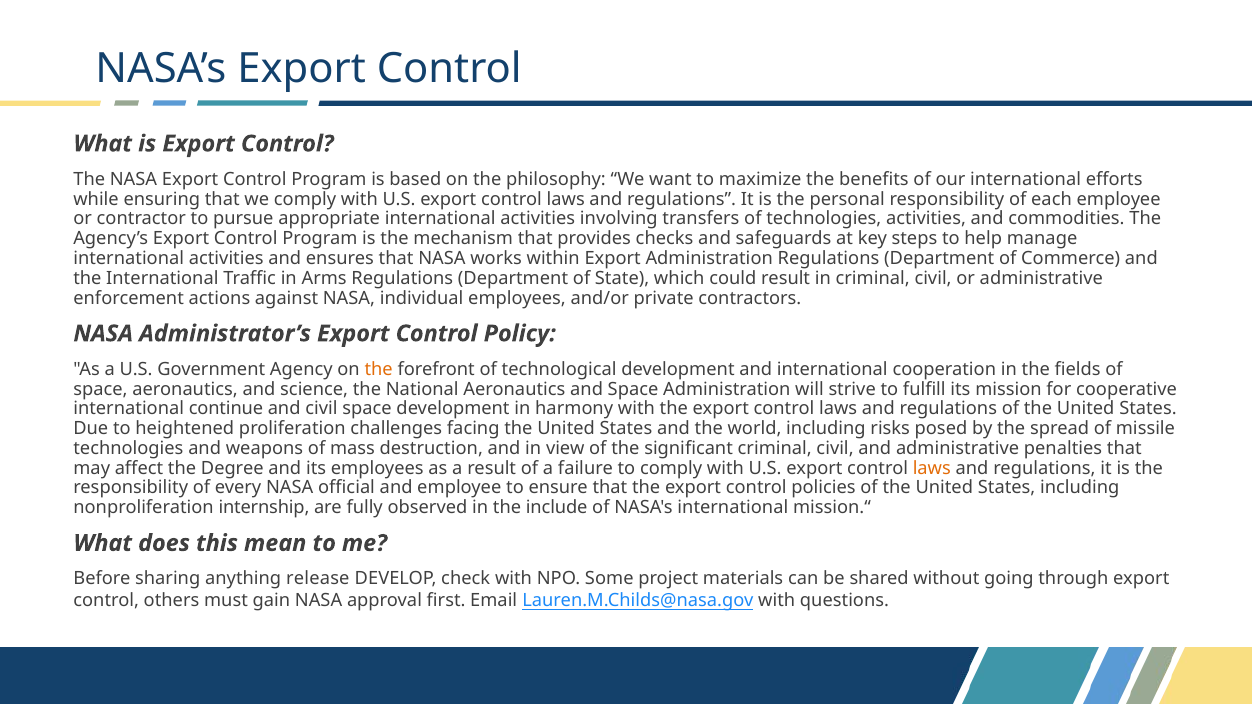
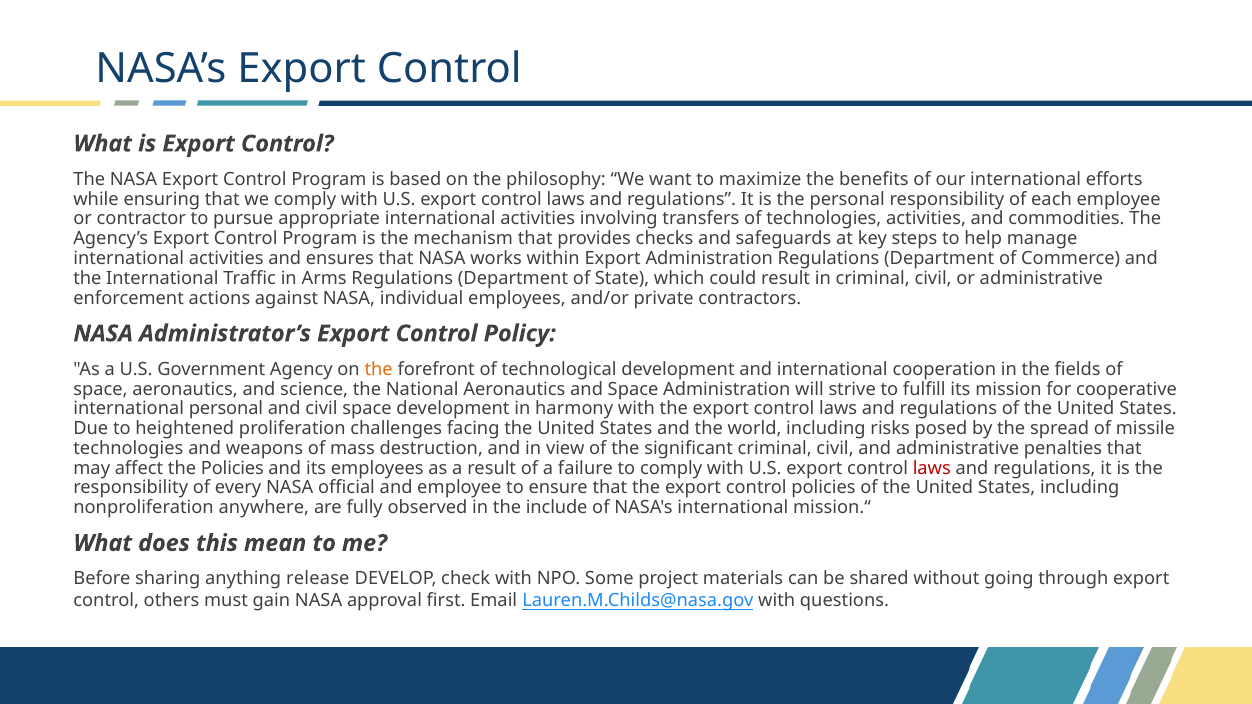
international continue: continue -> personal (226, 409)
the Degree: Degree -> Policies (232, 468)
laws colour: orange -> red (932, 468)
internship: internship -> anywhere (264, 508)
